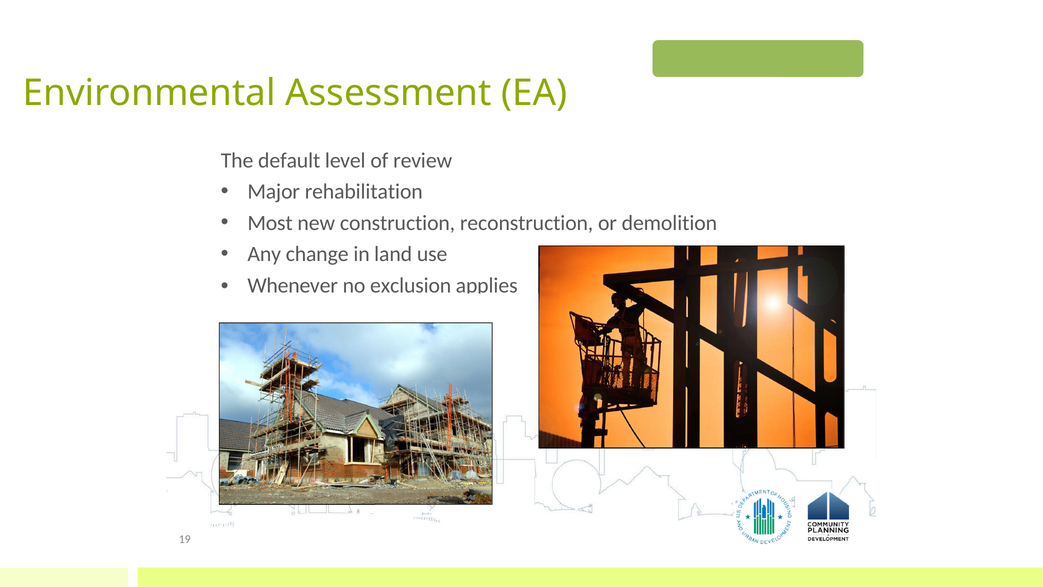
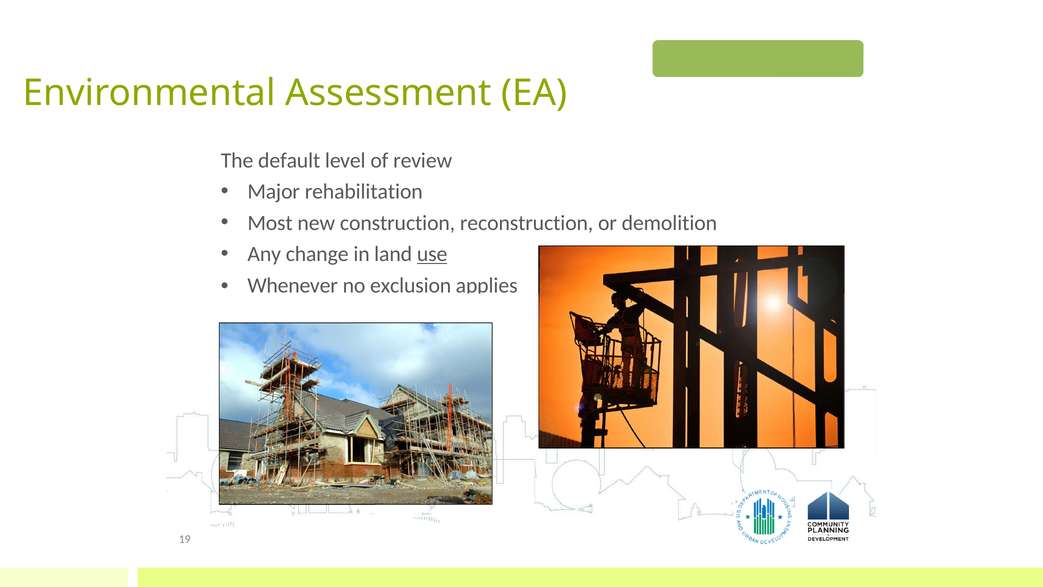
use underline: none -> present (432, 254)
